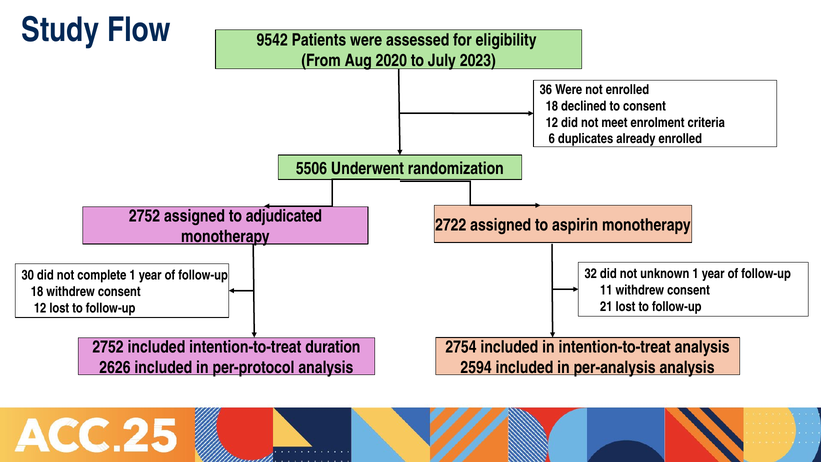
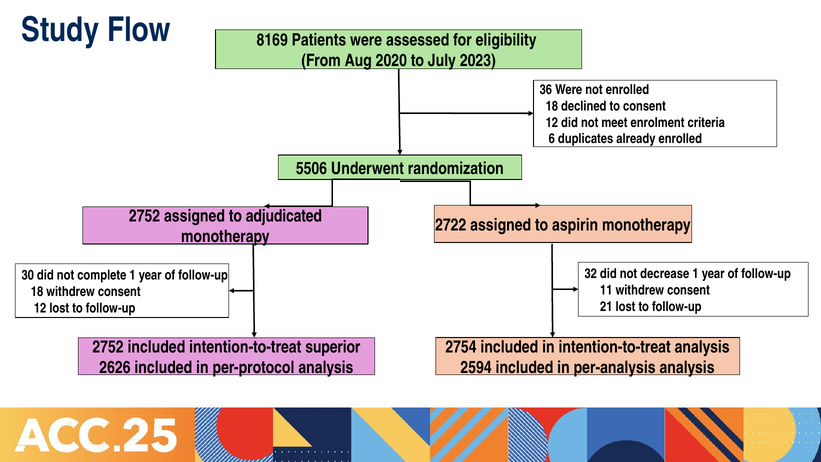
9542: 9542 -> 8169 (272, 40)
unknown: unknown -> decrease (665, 274)
duration: duration -> superior (333, 347)
